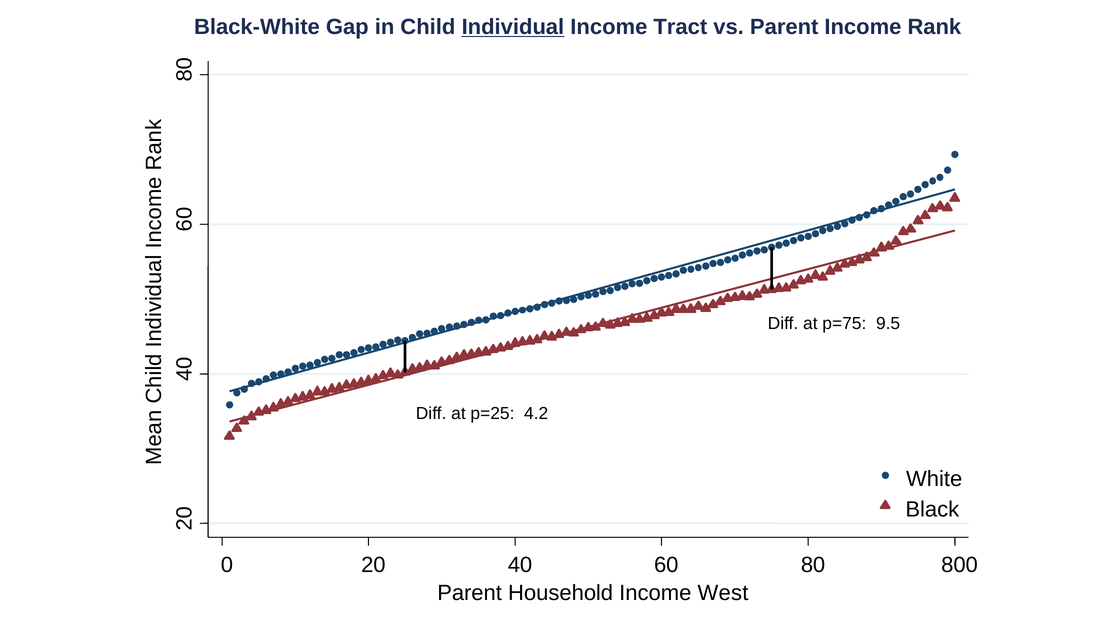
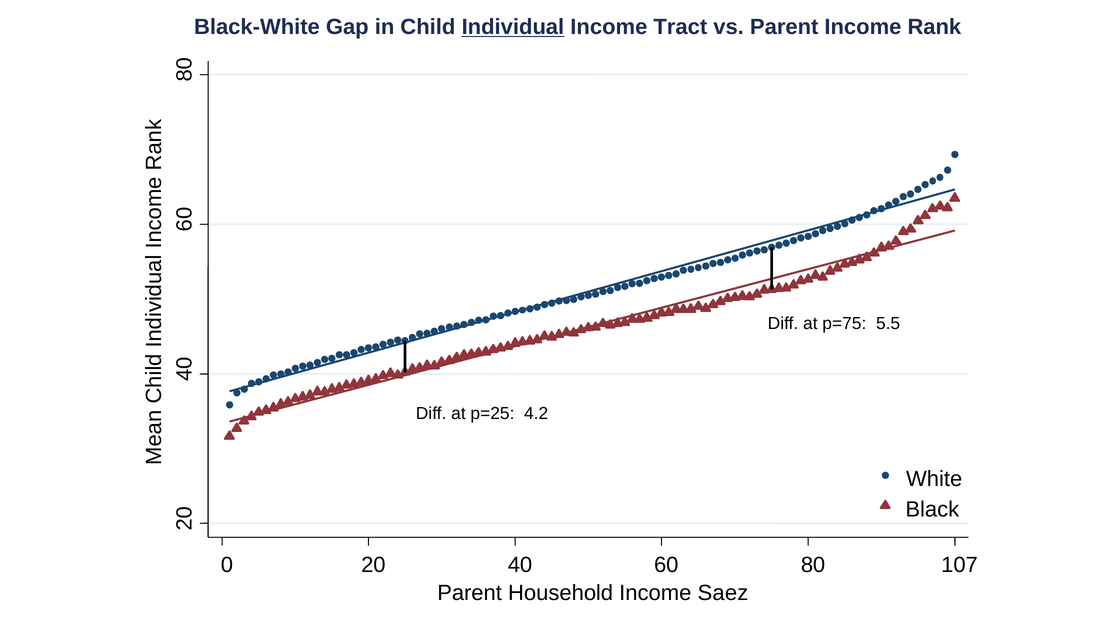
9.5: 9.5 -> 5.5 (888, 324)
800: 800 -> 107 (960, 566)
West: West -> Saez (723, 593)
